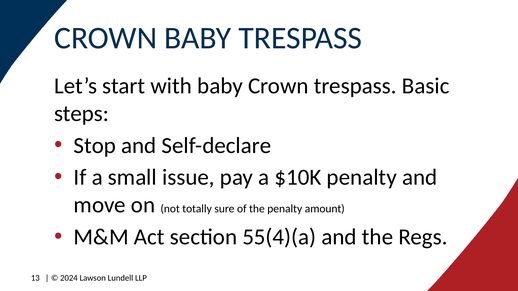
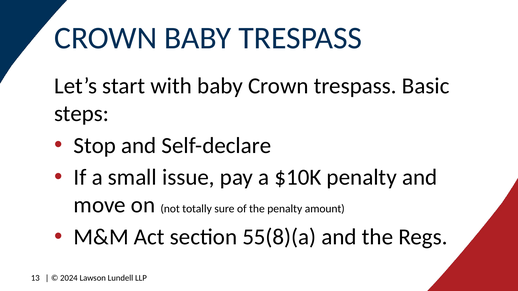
55(4)(a: 55(4)(a -> 55(8)(a (279, 237)
